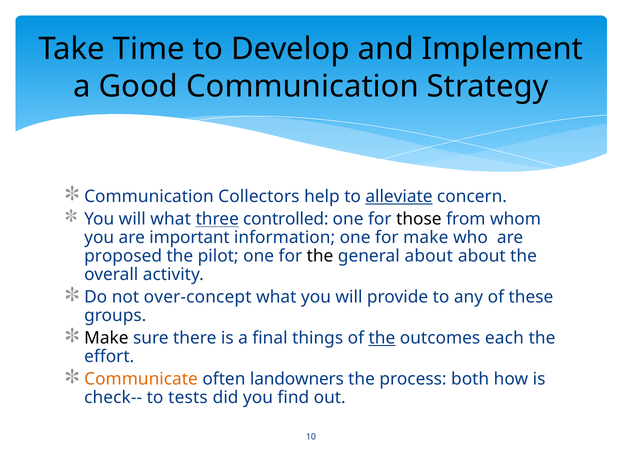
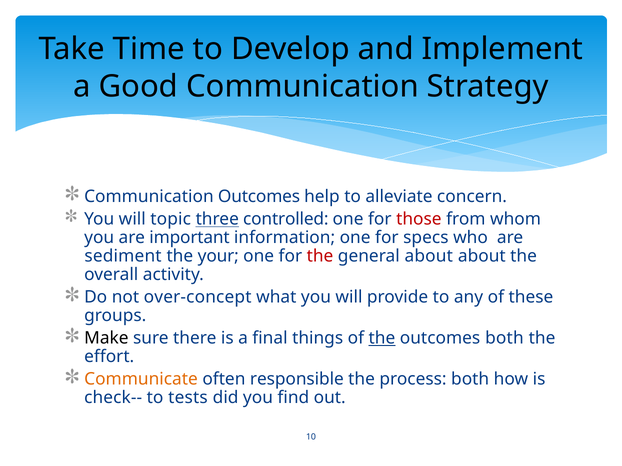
Communication Collectors: Collectors -> Outcomes (259, 197)
alleviate underline: present -> none (399, 197)
will what: what -> topic (171, 219)
those colour: black -> red (419, 219)
for make: make -> specs (426, 238)
proposed: proposed -> sediment (123, 256)
pilot: pilot -> your (218, 256)
the colour: black -> red (320, 256)
outcomes each: each -> both (504, 338)
landowners: landowners -> responsible (297, 380)
